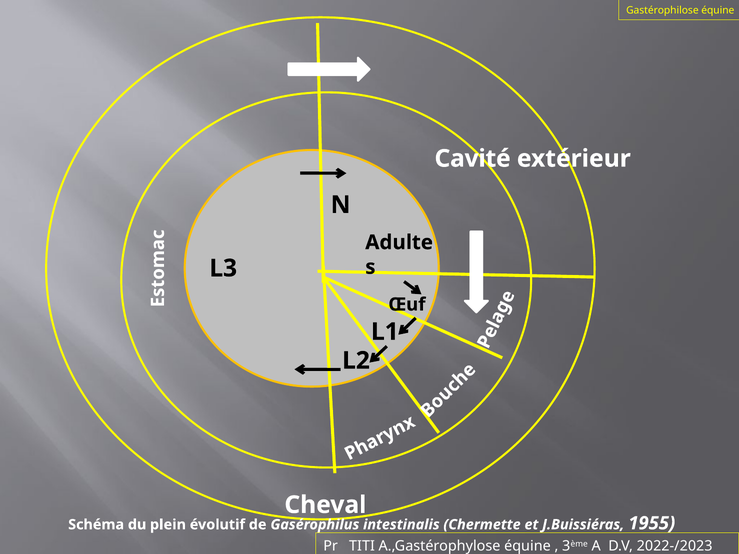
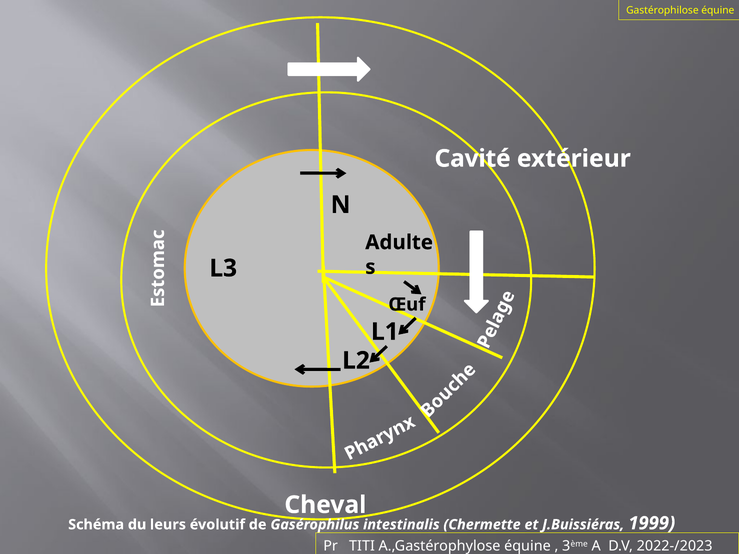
plein: plein -> leurs (168, 525)
1955: 1955 -> 1999 (652, 523)
